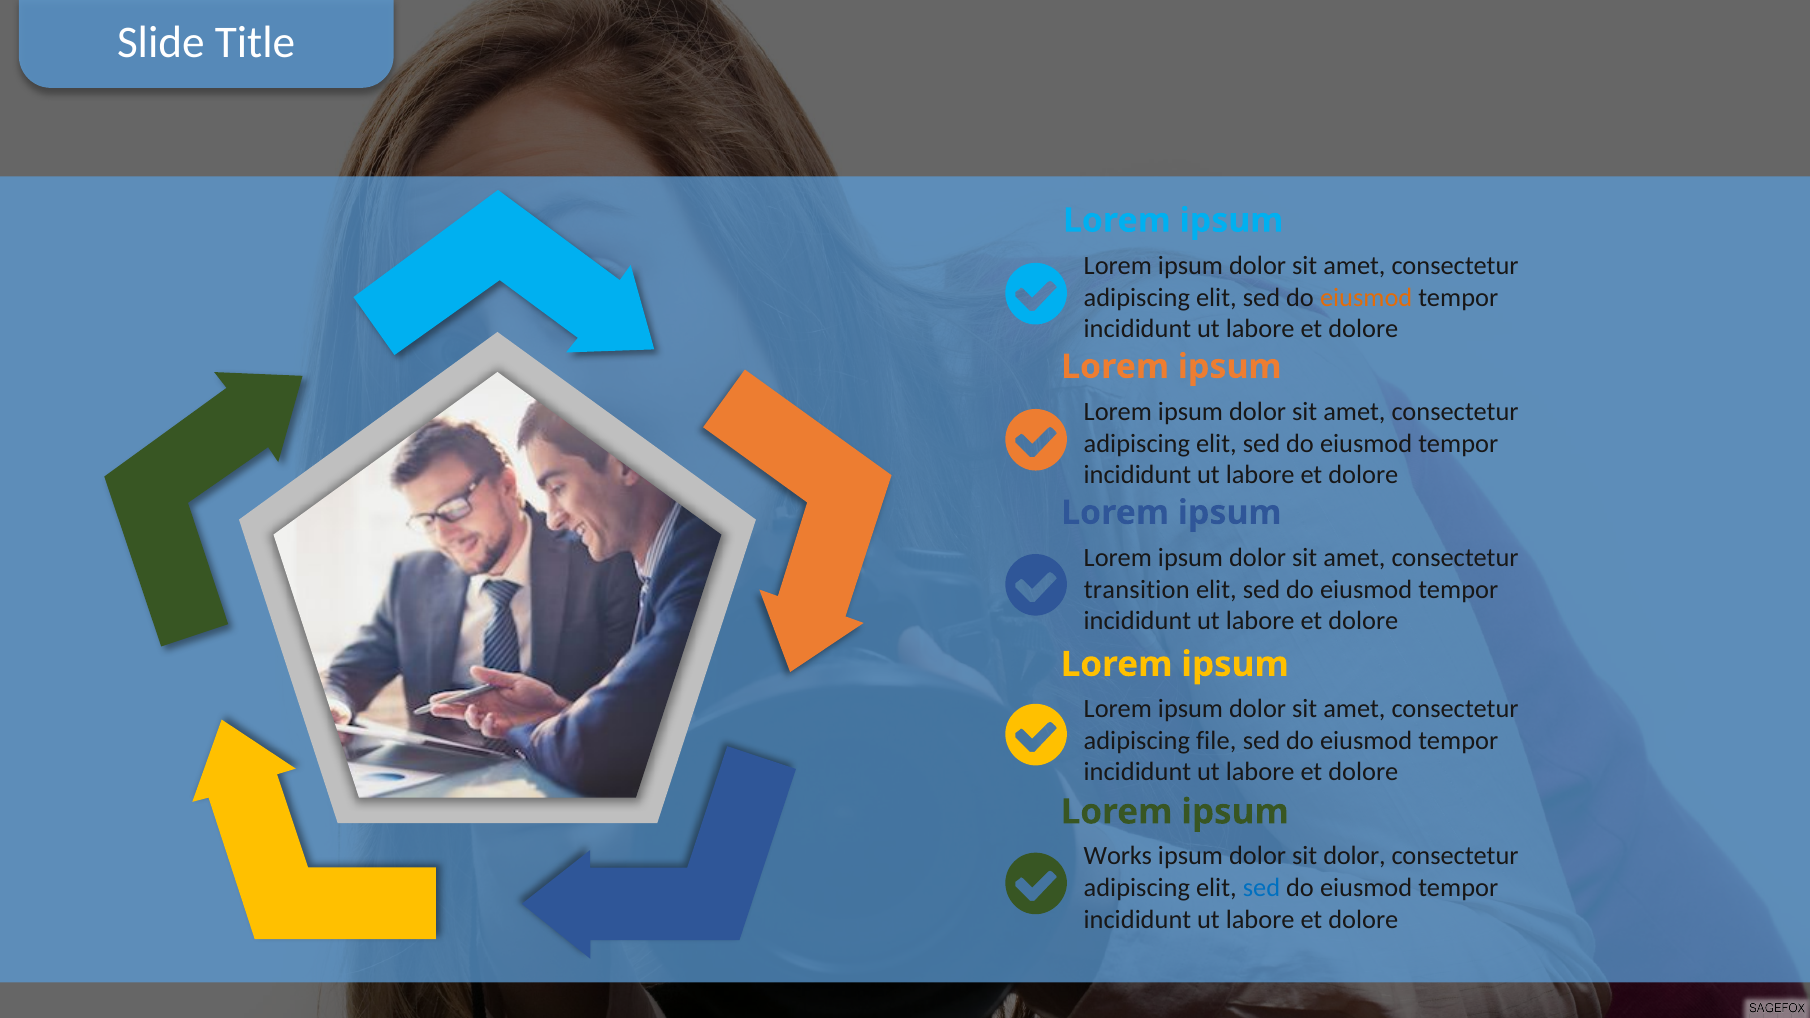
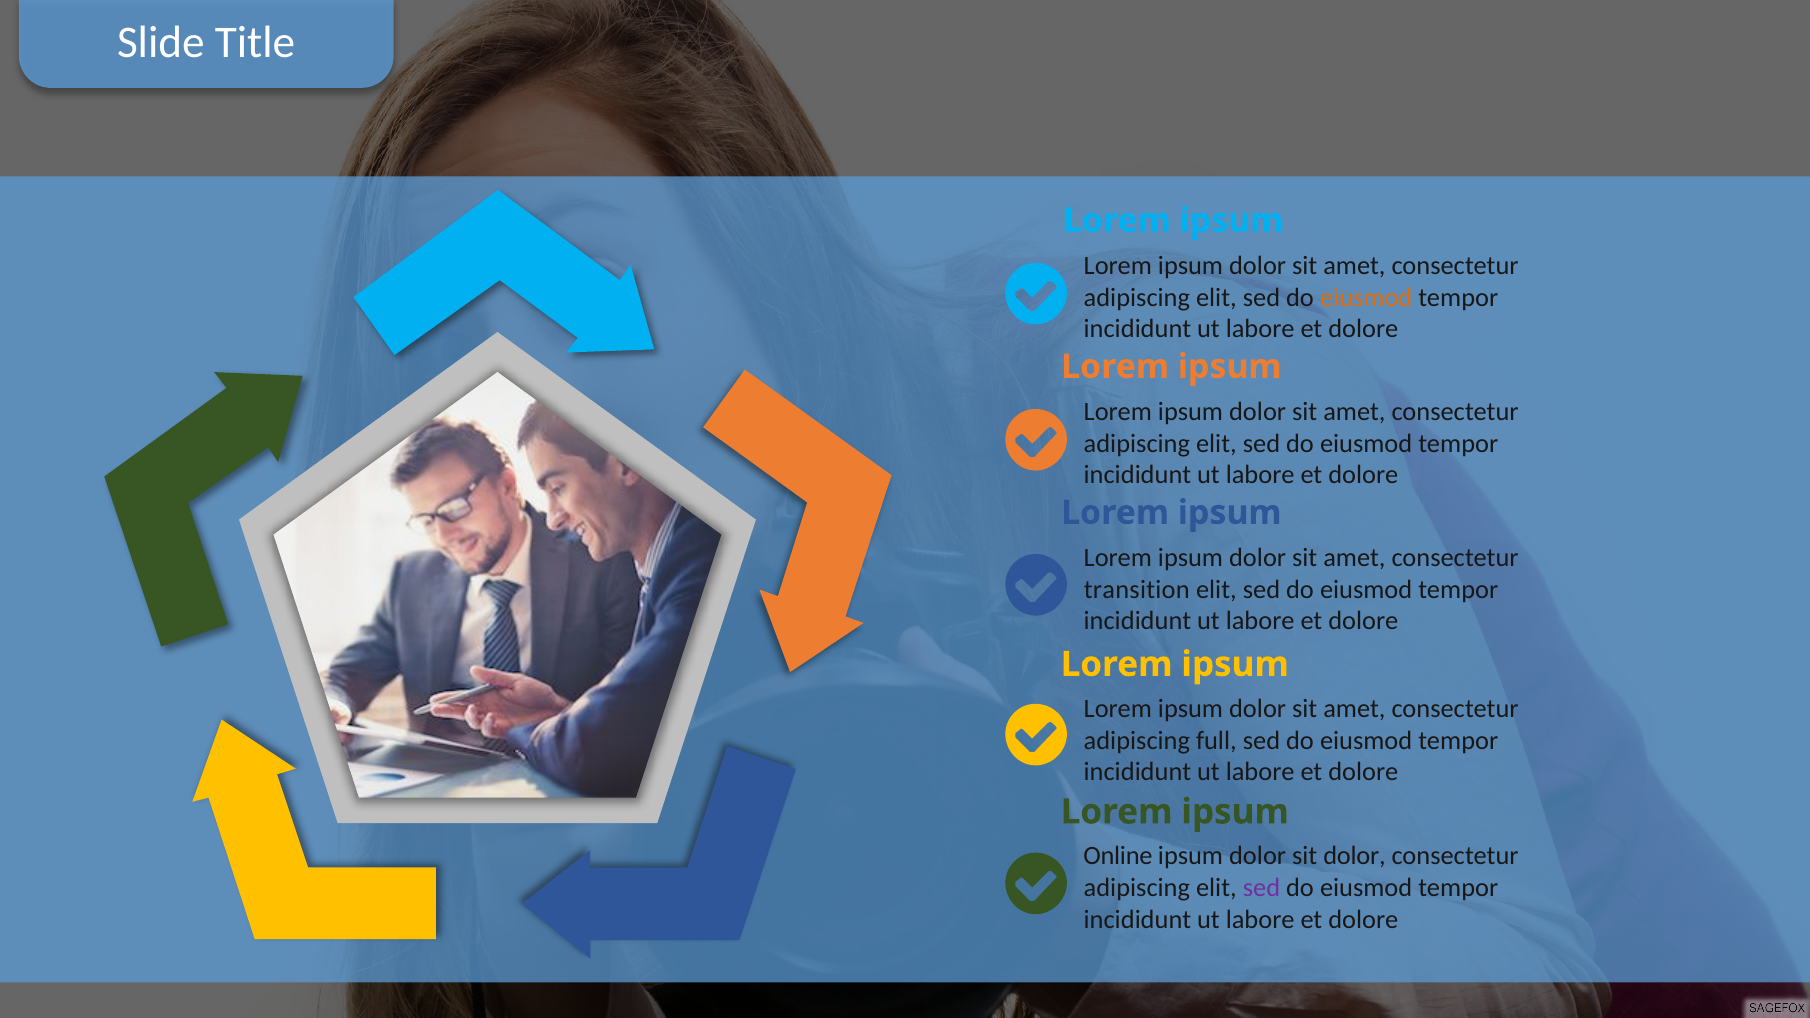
file: file -> full (1216, 740)
Works: Works -> Online (1118, 856)
sed colour: blue -> purple (1261, 888)
